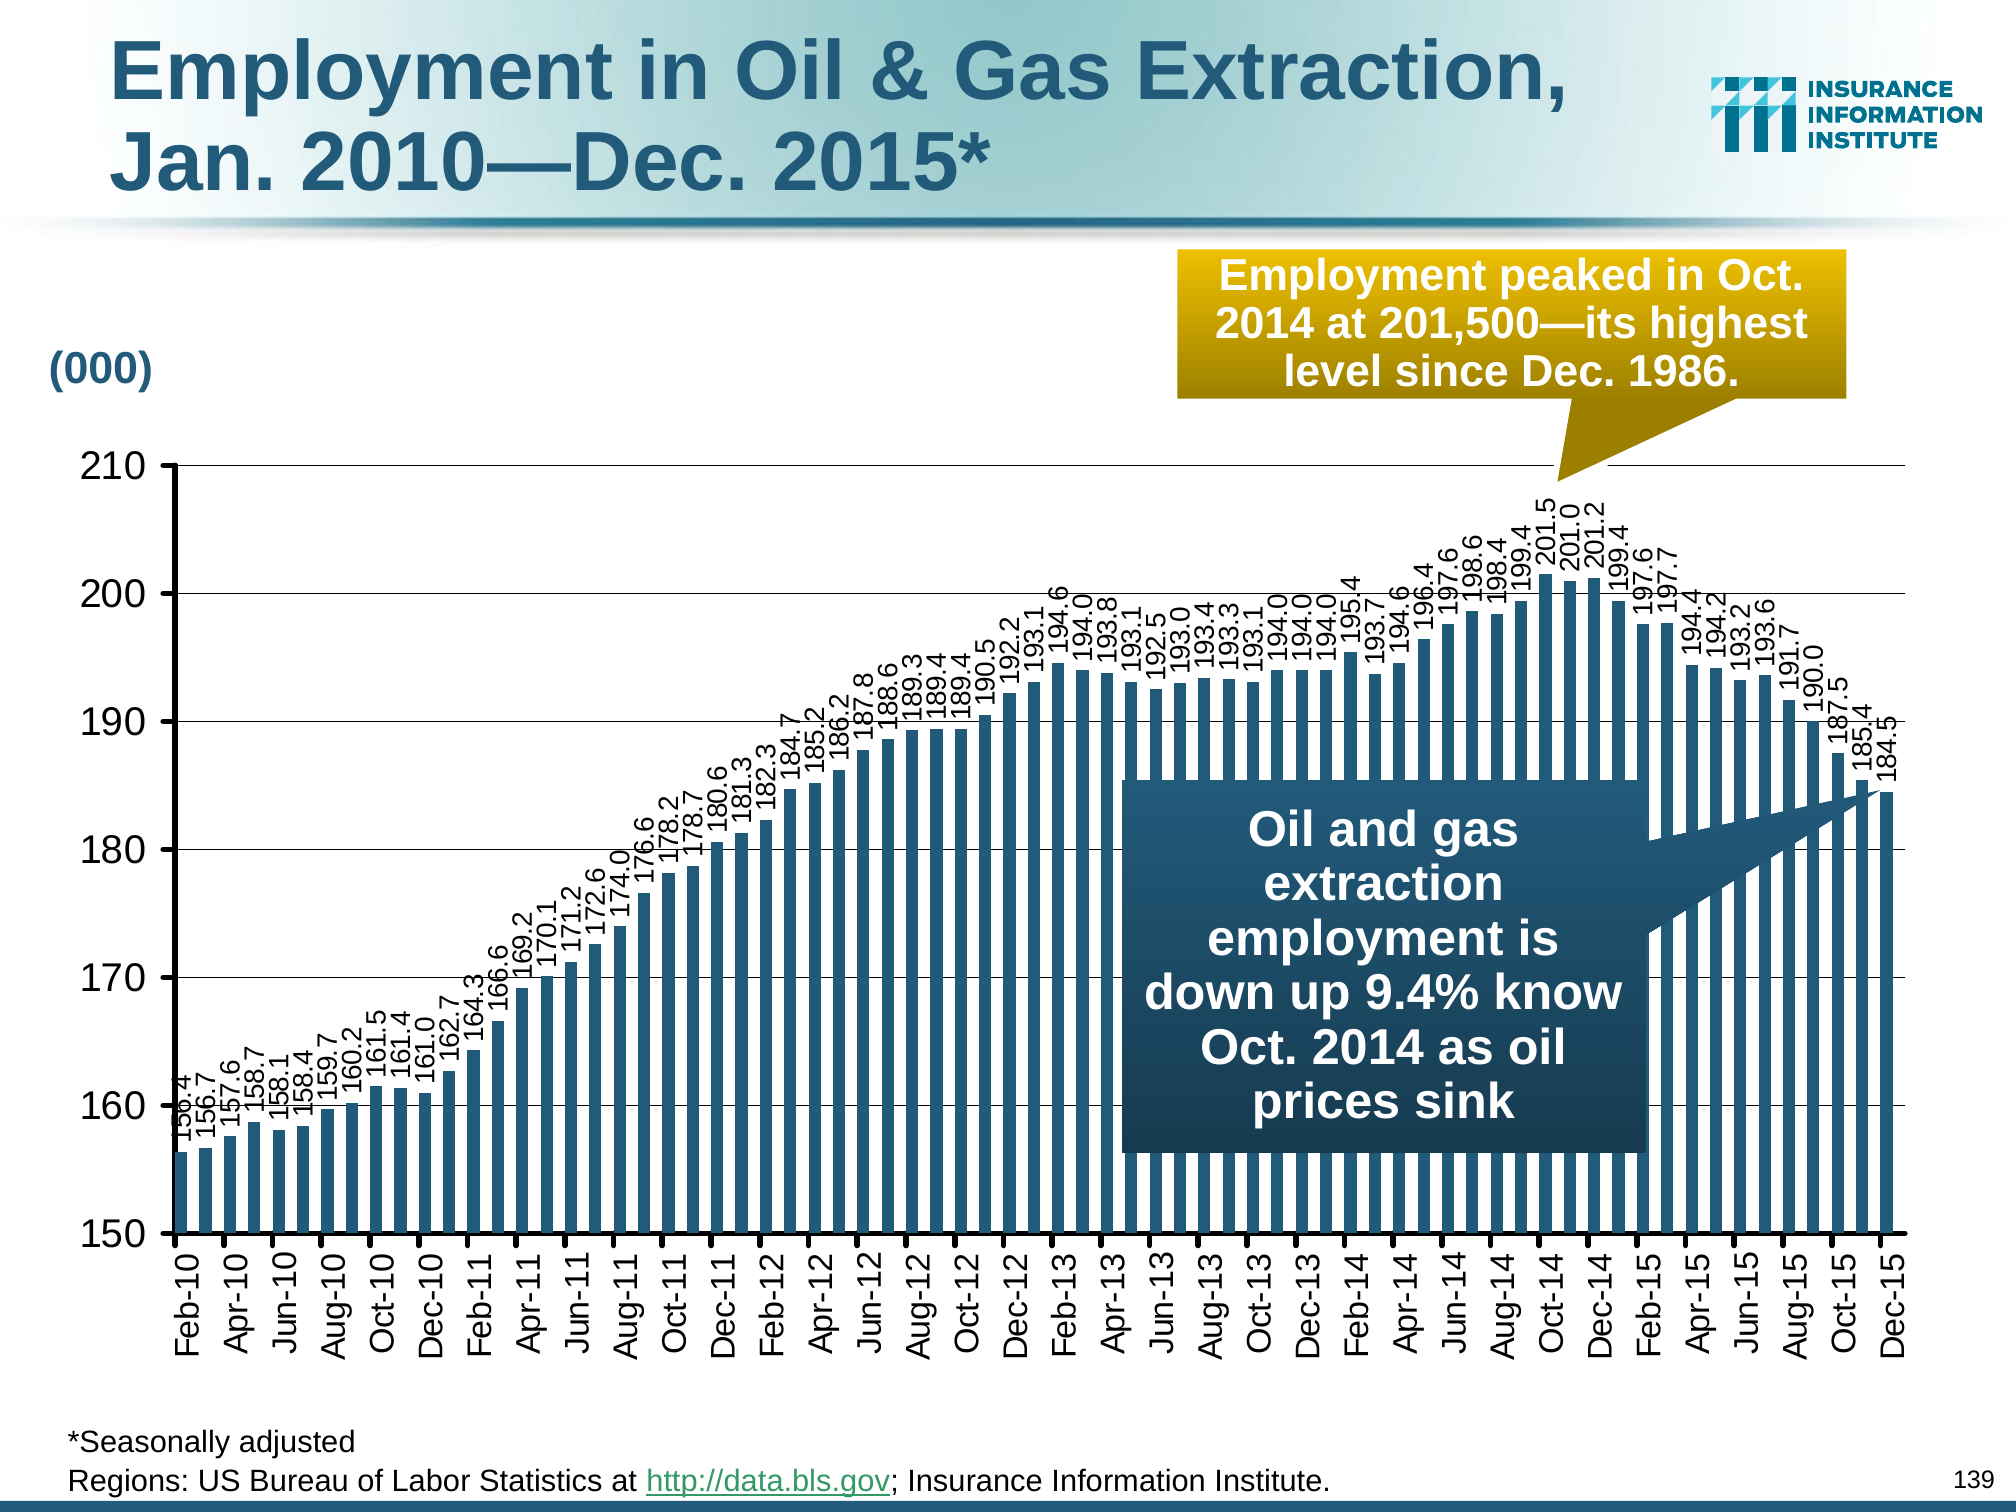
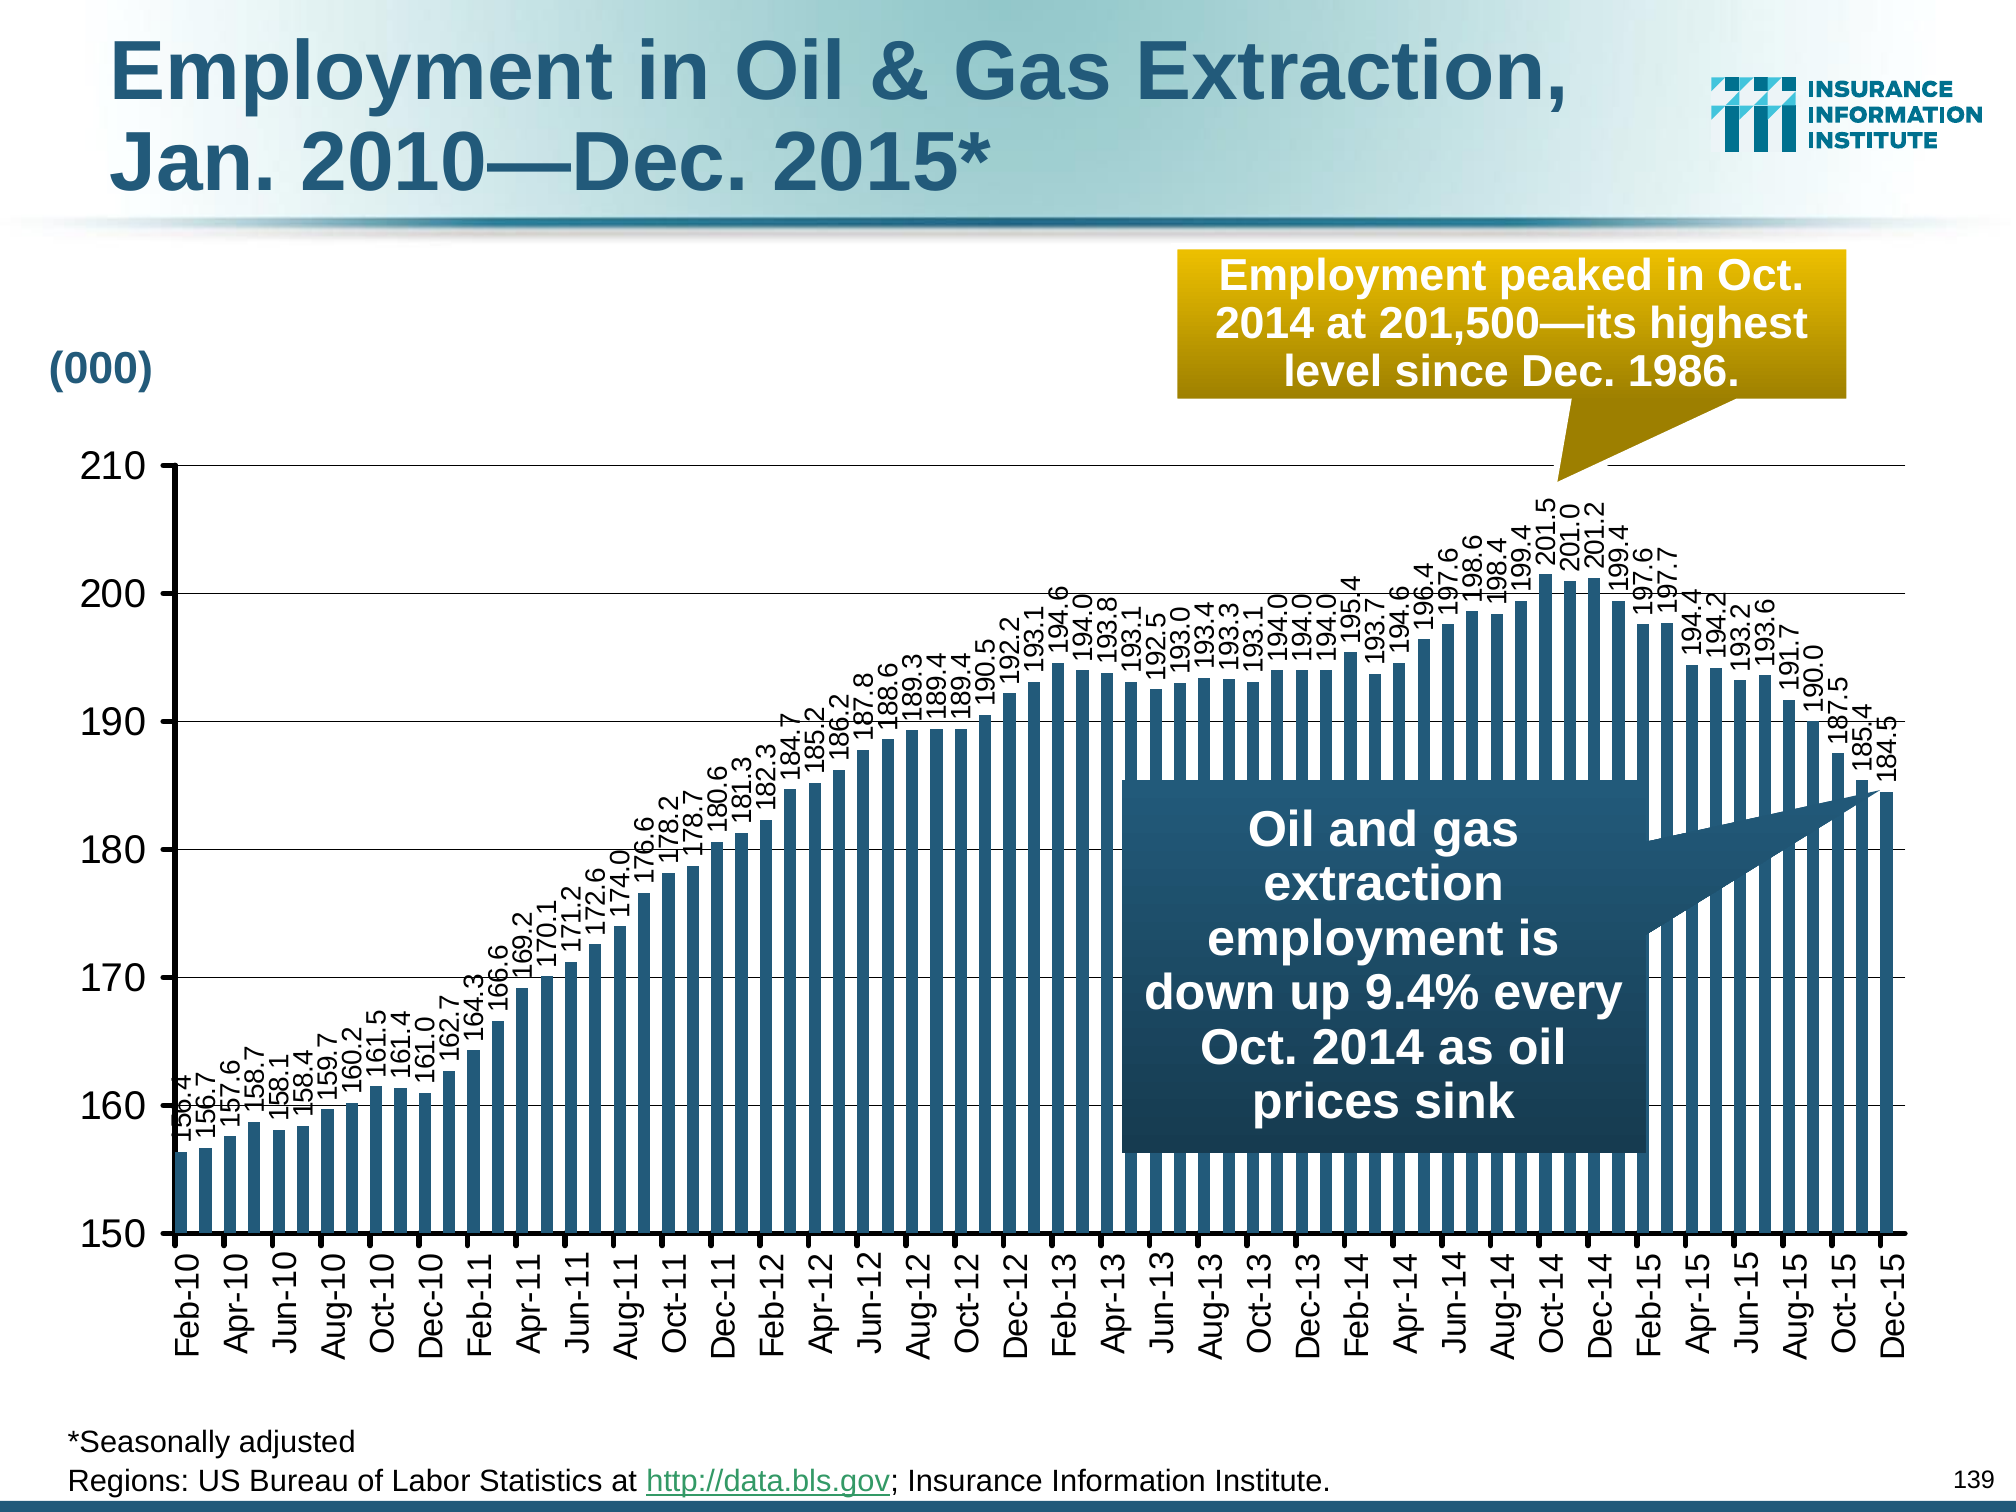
know: know -> every (1558, 993)
